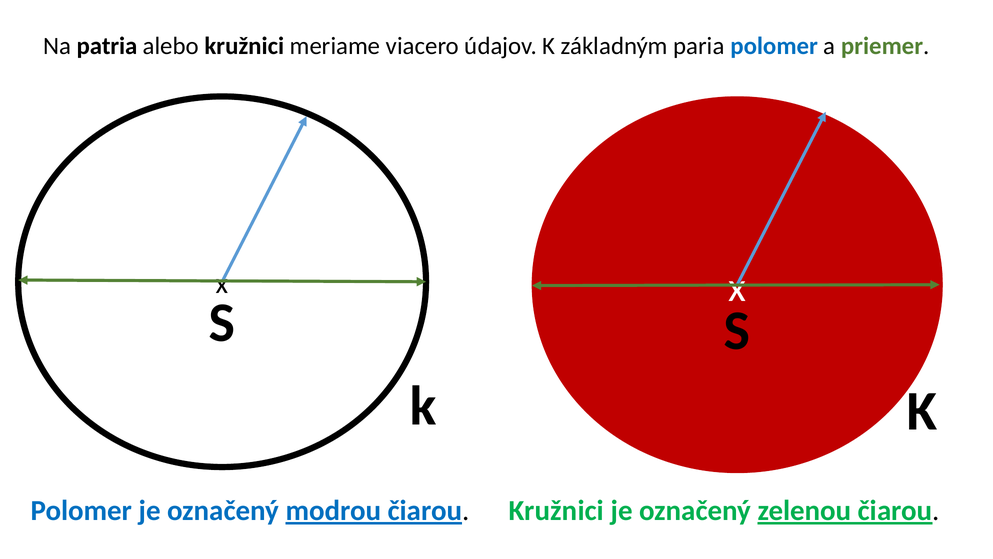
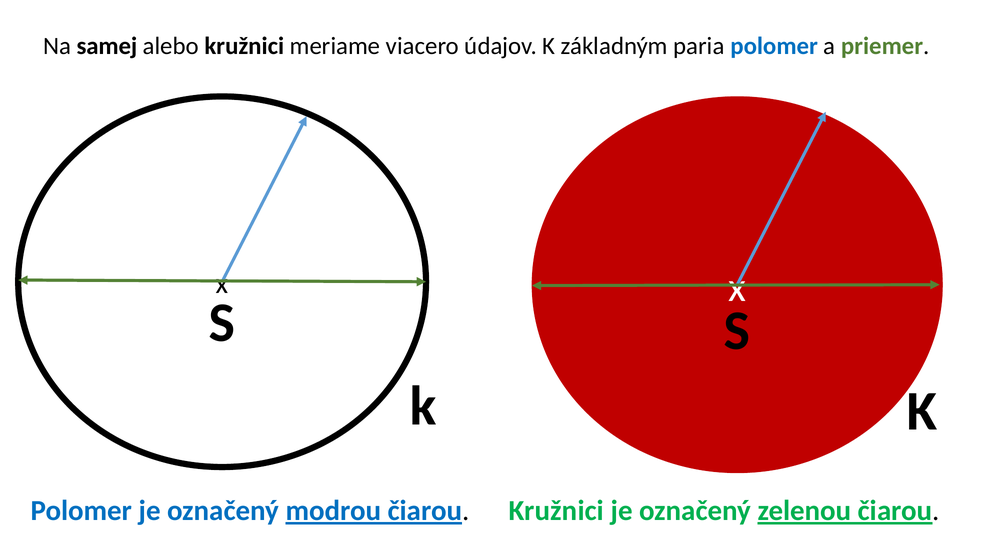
patria: patria -> samej (107, 46)
